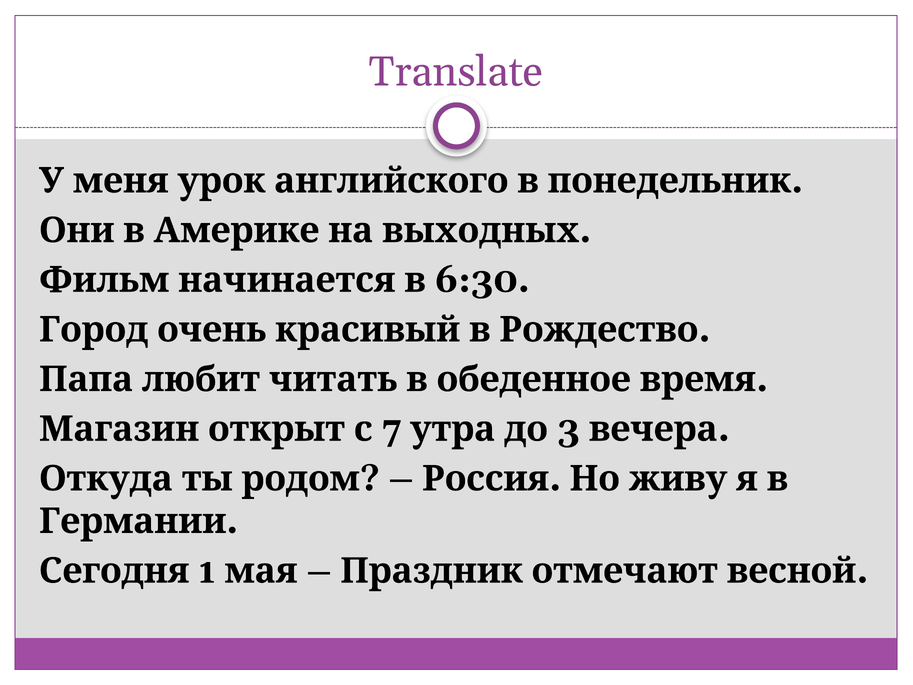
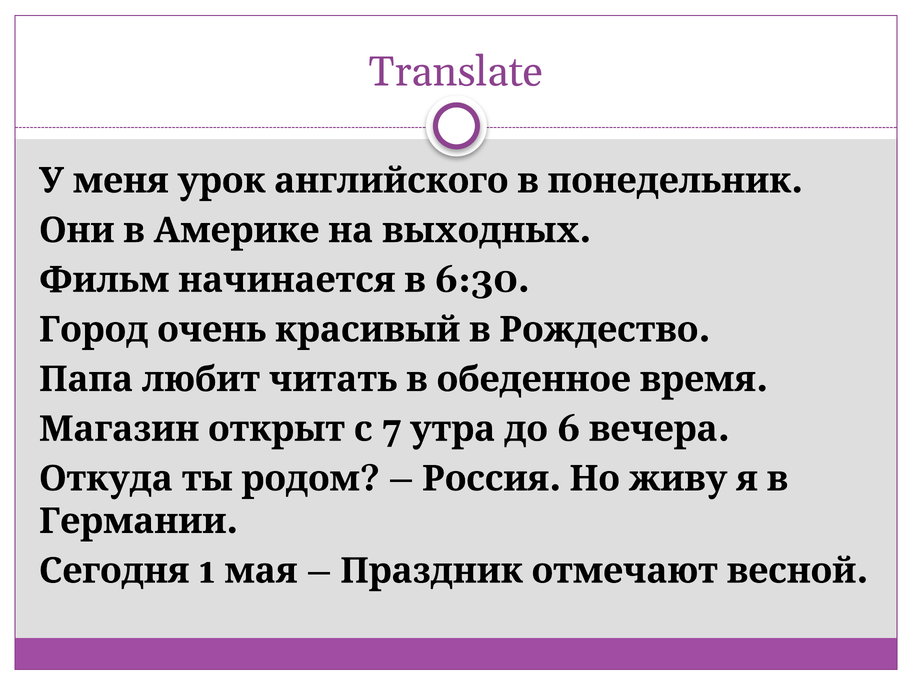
3: 3 -> 6 (569, 429)
